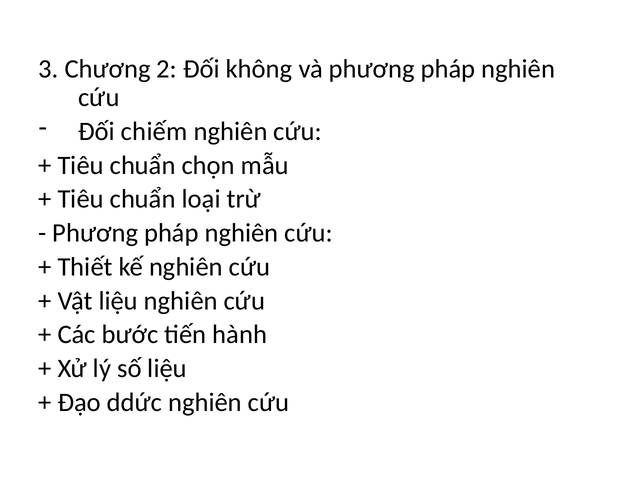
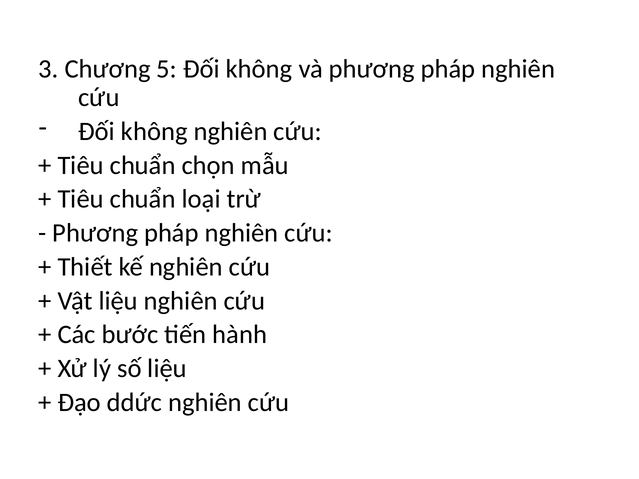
2: 2 -> 5 (167, 69)
chiếm: chiếm -> không (154, 132)
